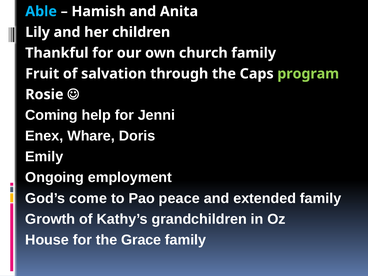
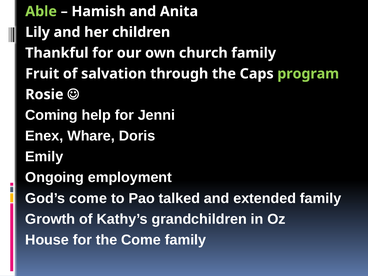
Able colour: light blue -> light green (41, 11)
peace: peace -> talked (179, 198)
the Grace: Grace -> Come (141, 240)
